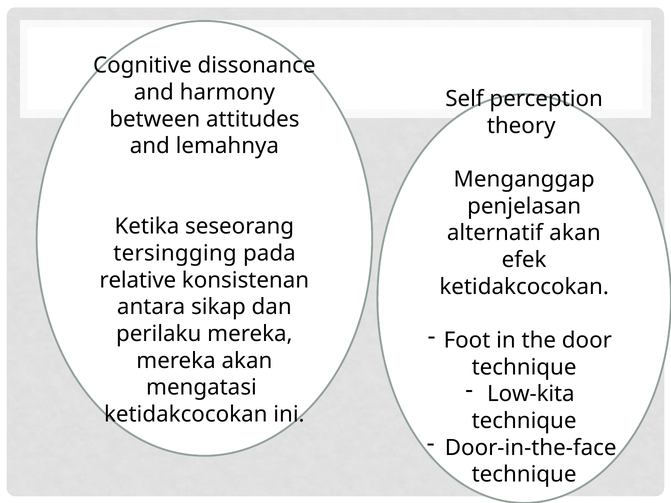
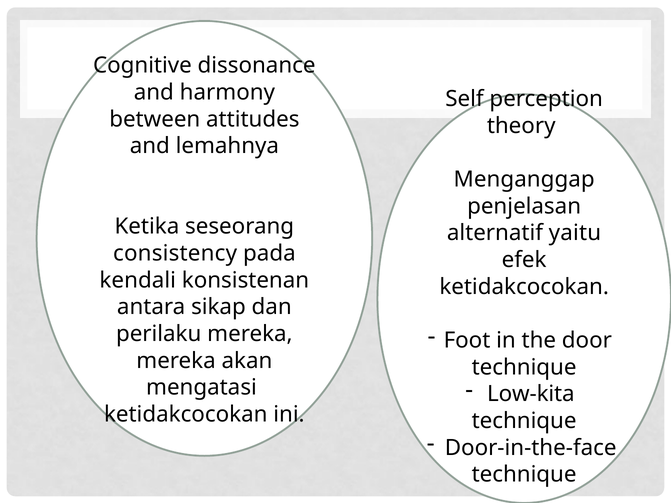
alternatif akan: akan -> yaitu (575, 233)
tersingging: tersingging -> consistency (175, 253)
relative: relative -> kendali (138, 280)
